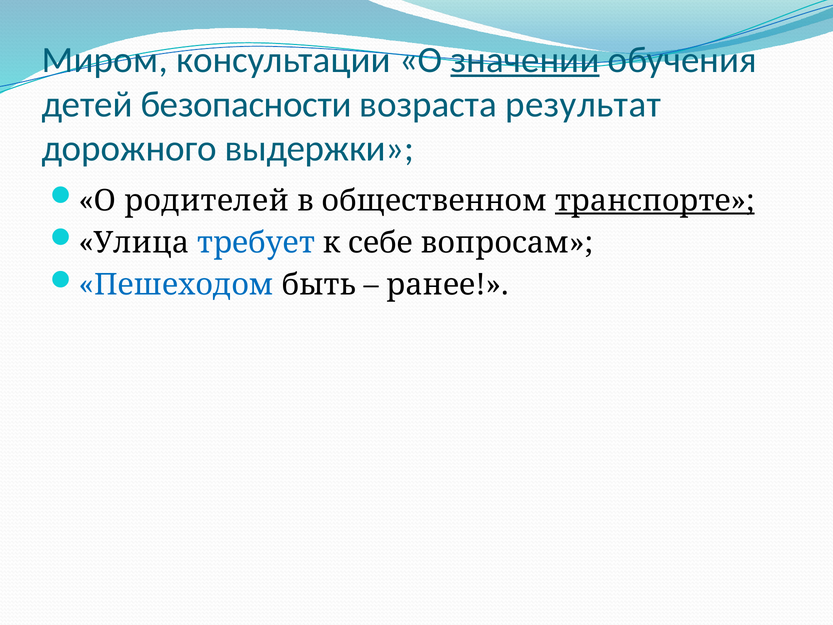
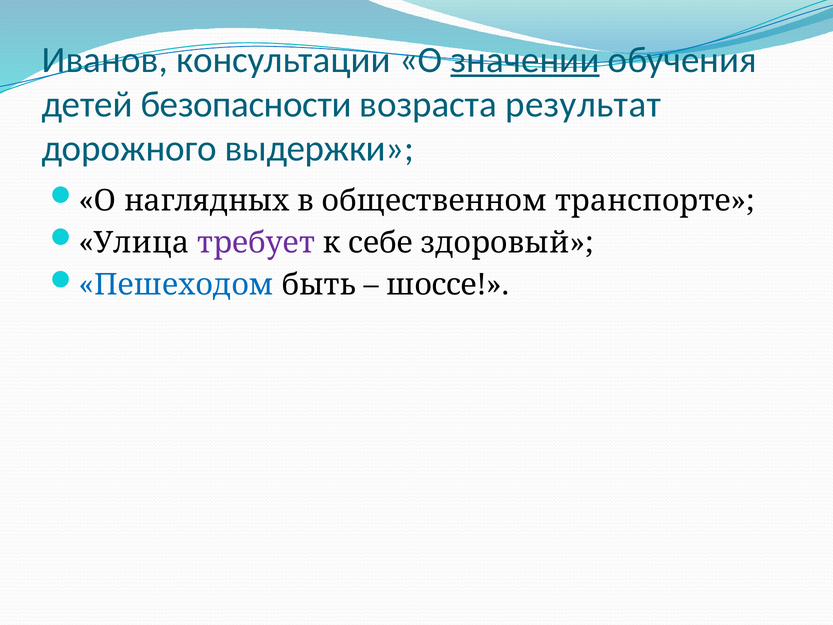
Миром: Миром -> Иванов (105, 60)
родителей: родителей -> наглядных (207, 201)
транспорте underline: present -> none (655, 201)
требует colour: blue -> purple (256, 243)
вопросам: вопросам -> здоровый (507, 243)
ранее: ранее -> шоссе (448, 285)
